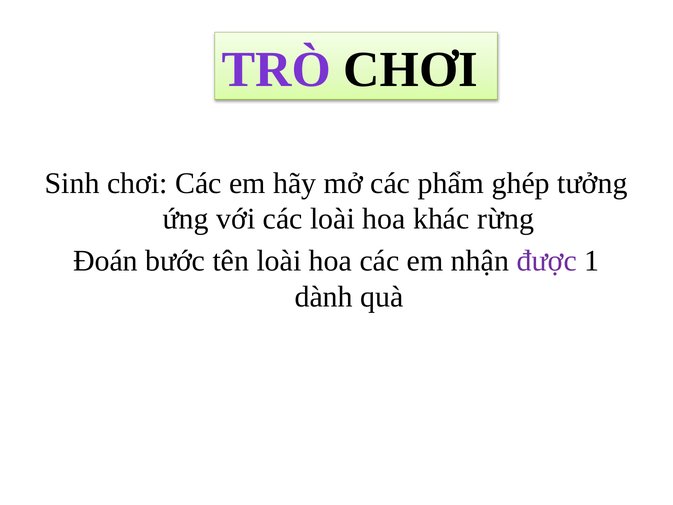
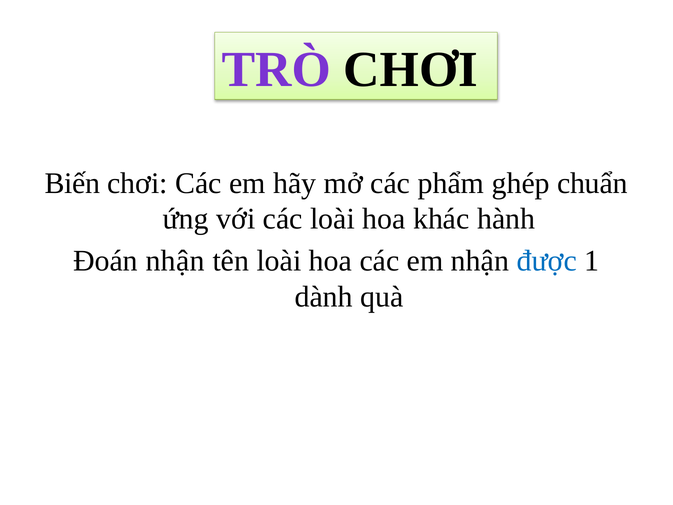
Sinh: Sinh -> Biến (72, 183)
tưởng: tưởng -> chuẩn (592, 183)
rừng: rừng -> hành (506, 219)
Đoán bước: bước -> nhận (175, 261)
được colour: purple -> blue (547, 261)
